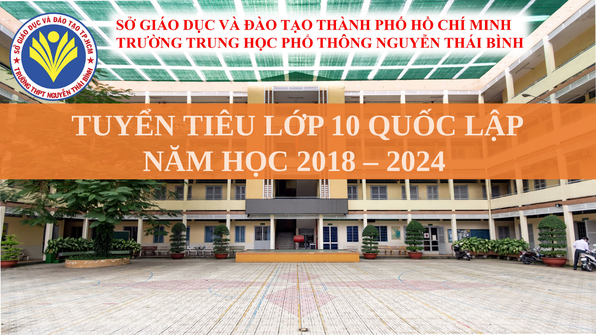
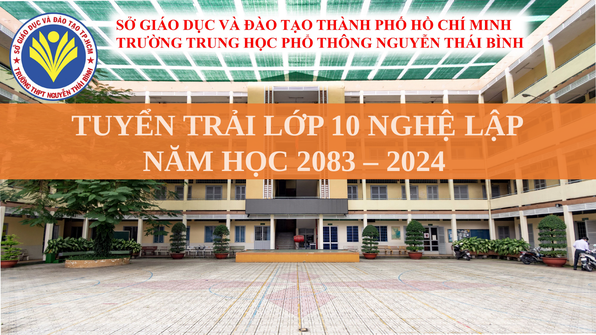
TIÊU: TIÊU -> TRẢI (220, 126)
QUỐC: QUỐC -> NGHỆ (412, 126)
2018: 2018 -> 2083 (326, 161)
